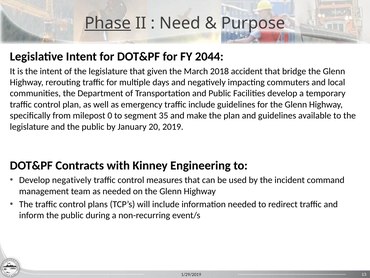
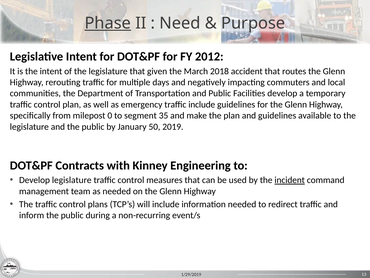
2044: 2044 -> 2012 (209, 56)
bridge: bridge -> routes (294, 71)
20: 20 -> 50 (154, 127)
Develop negatively: negatively -> legislature (72, 180)
incident underline: none -> present (290, 180)
